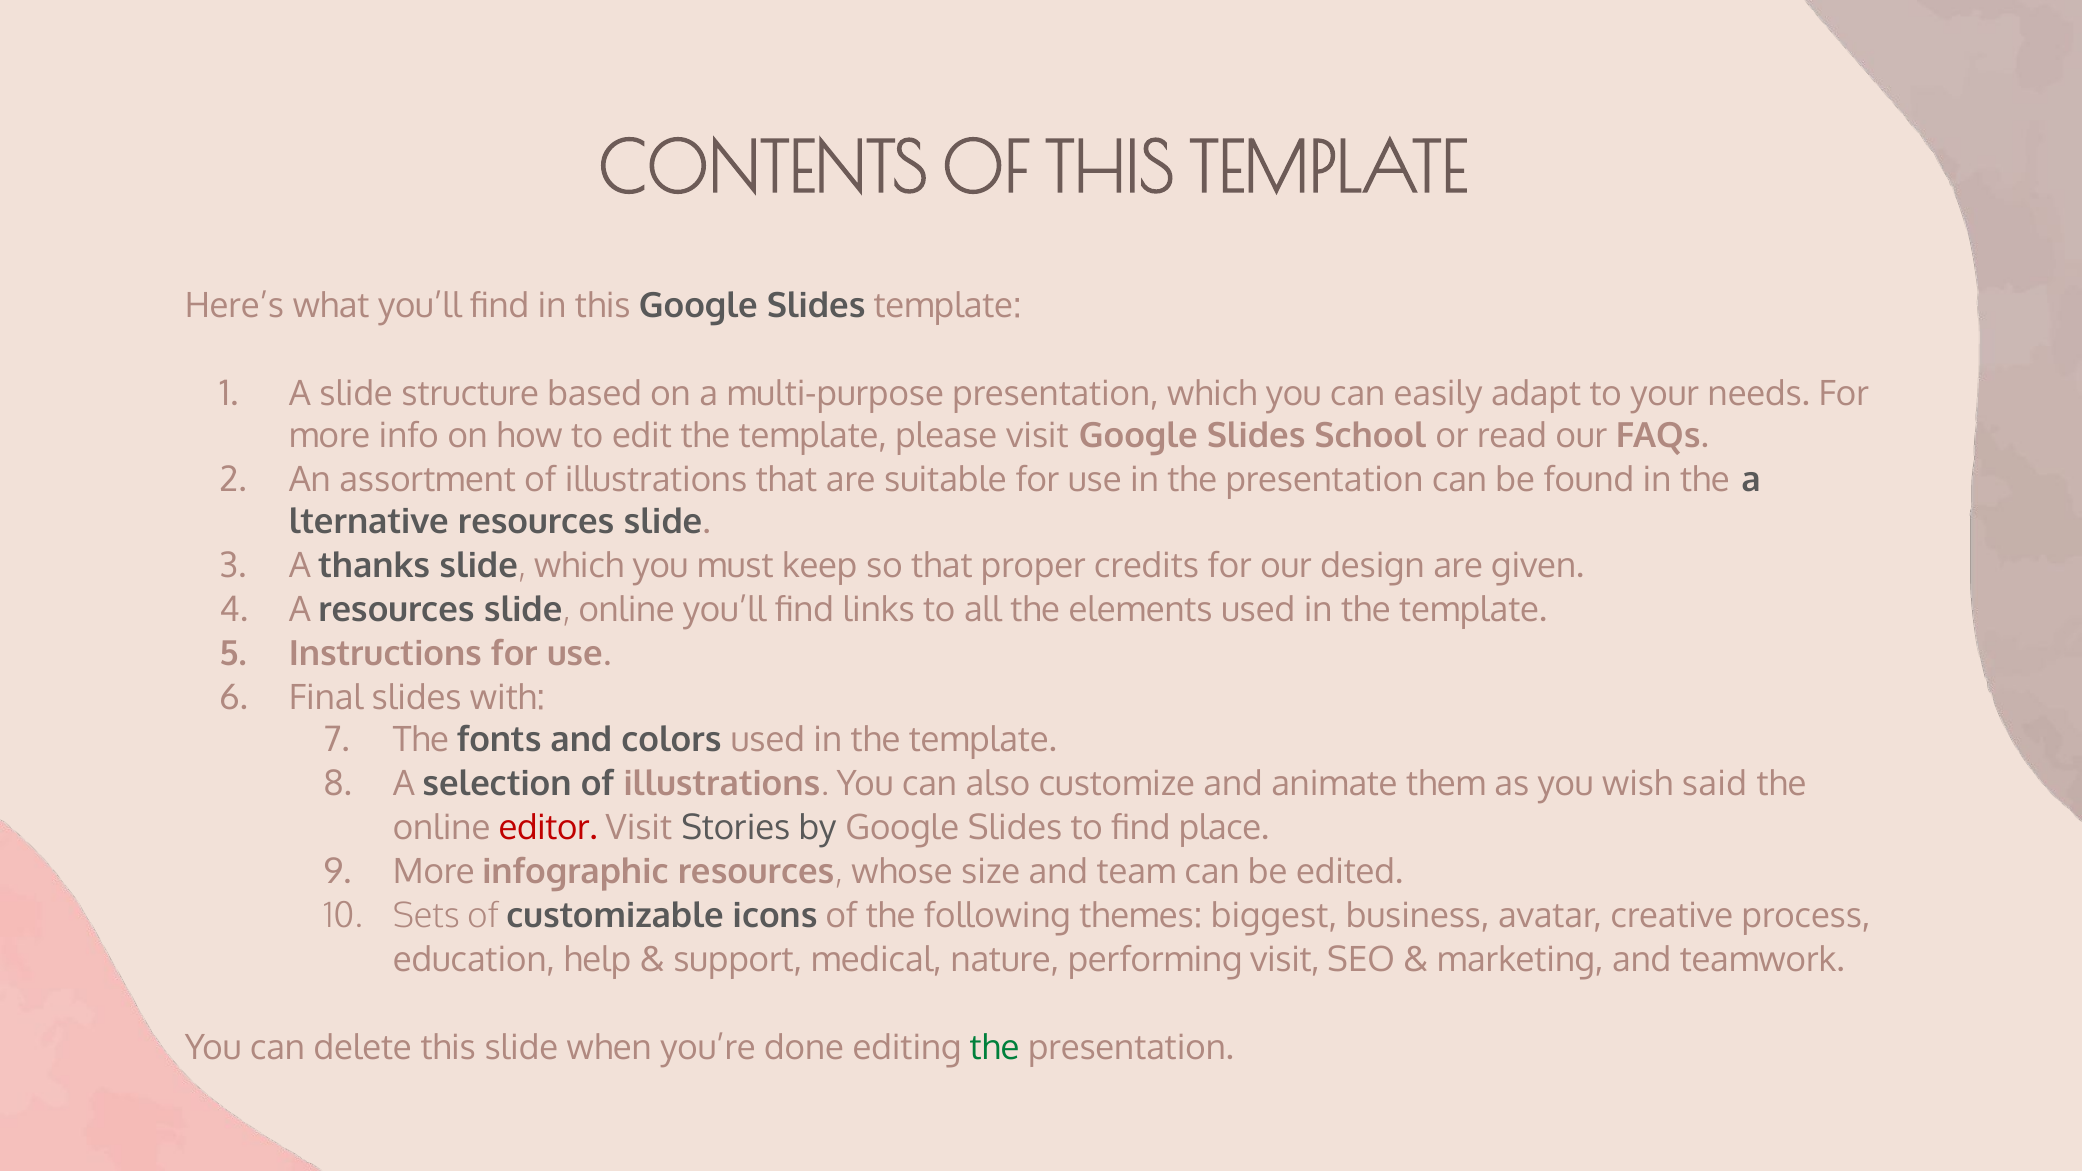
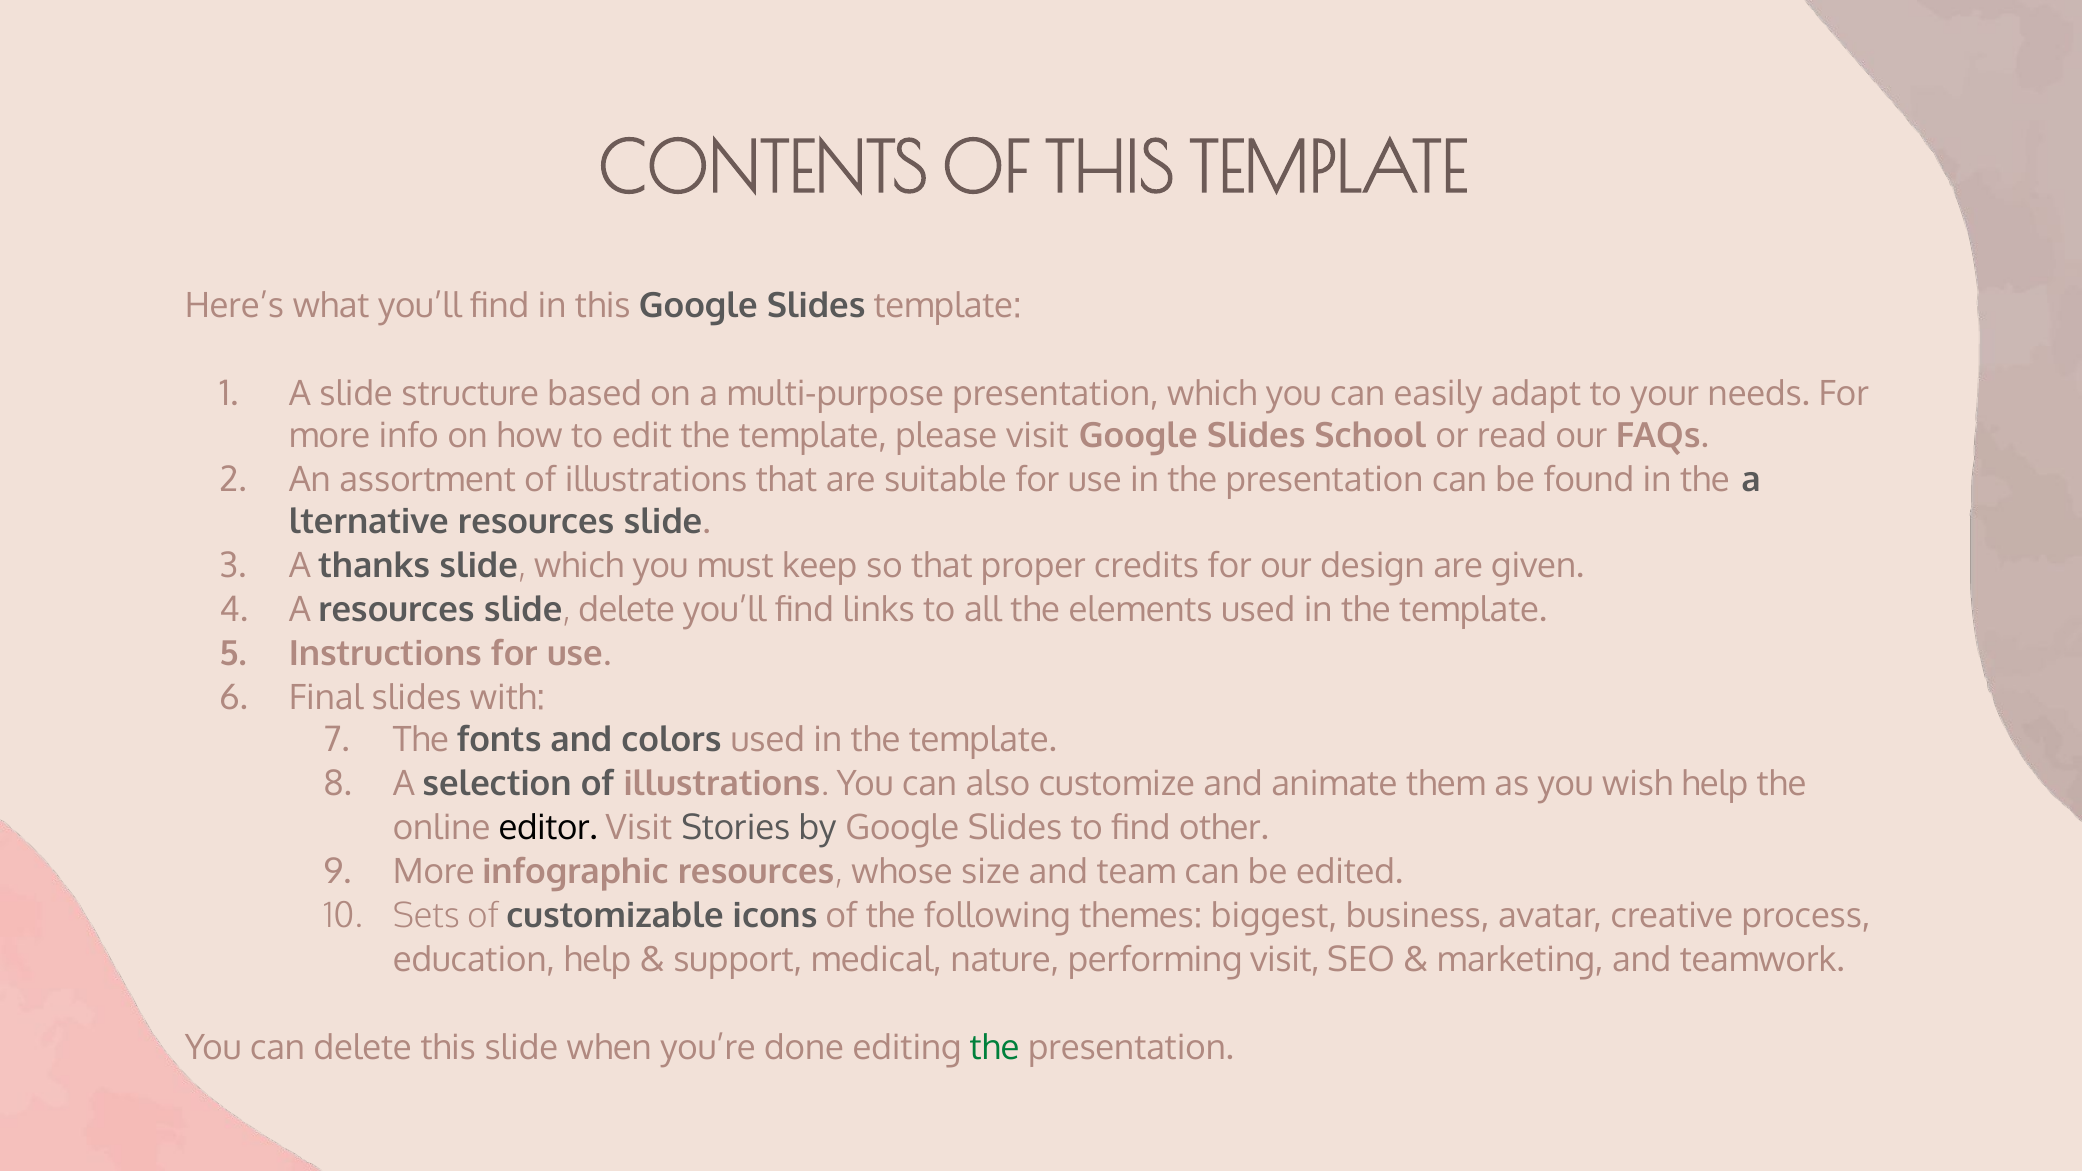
slide online: online -> delete (627, 610)
wish said: said -> help (1715, 784)
editor colour: red -> black (548, 828)
place: place -> other (1224, 828)
